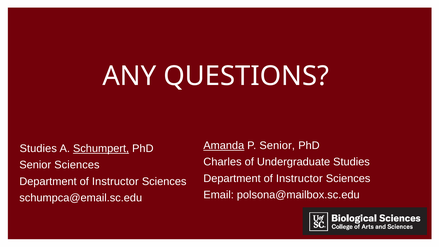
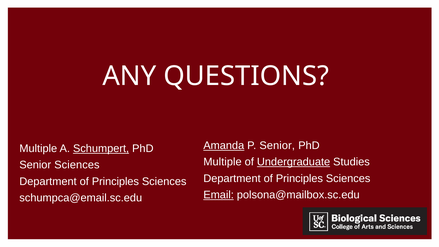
Studies: Studies -> Multiple (38, 149)
Charles: Charles -> Multiple (223, 162)
Undergraduate underline: none -> present (294, 162)
Instructor: Instructor -> Principles (299, 178)
Instructor: Instructor -> Principles (115, 181)
Email underline: none -> present (219, 195)
